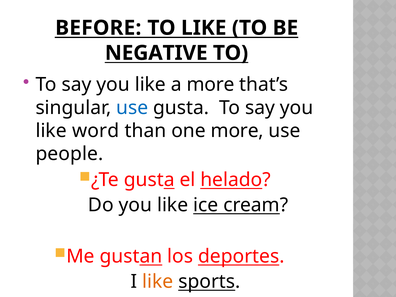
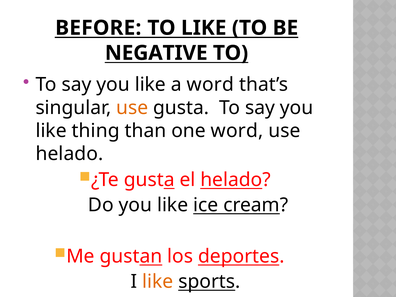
a more: more -> word (210, 85)
use colour: blue -> orange (132, 108)
word: word -> thing (96, 131)
one more: more -> word (237, 131)
people: people -> helado (69, 154)
